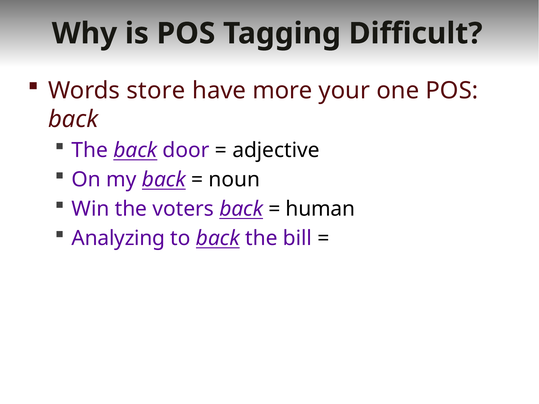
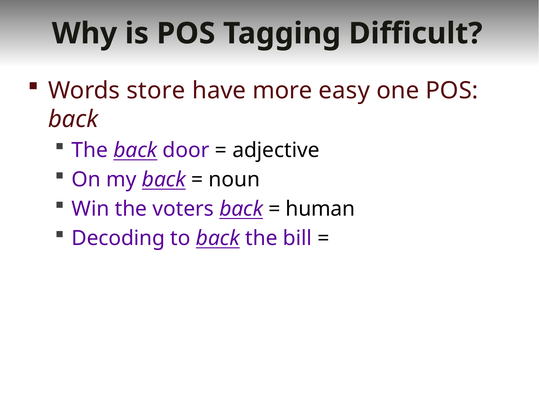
your: your -> easy (344, 91)
Analyzing: Analyzing -> Decoding (118, 238)
